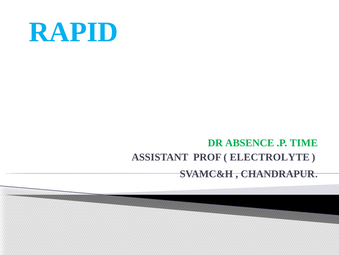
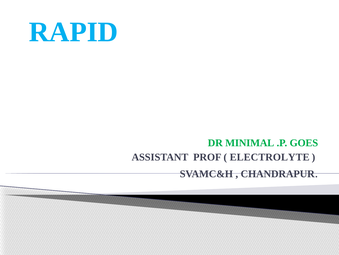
ABSENCE: ABSENCE -> MINIMAL (250, 142)
TIME: TIME -> GOES (304, 142)
